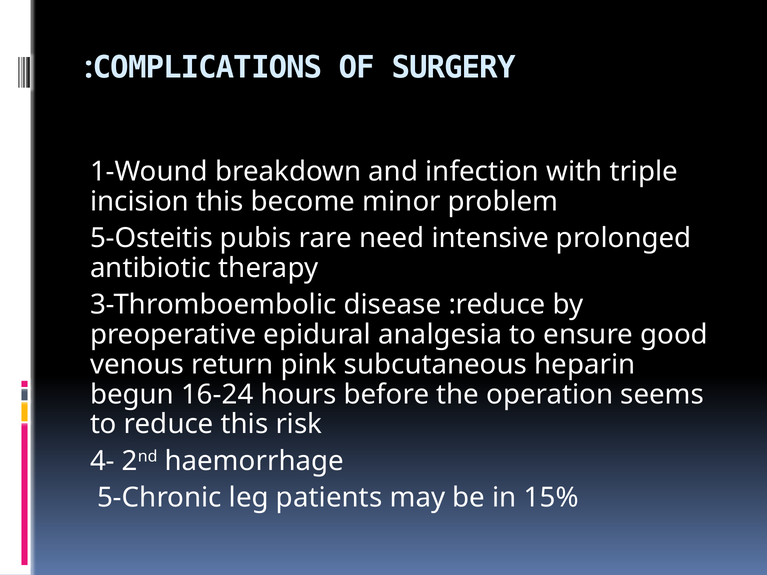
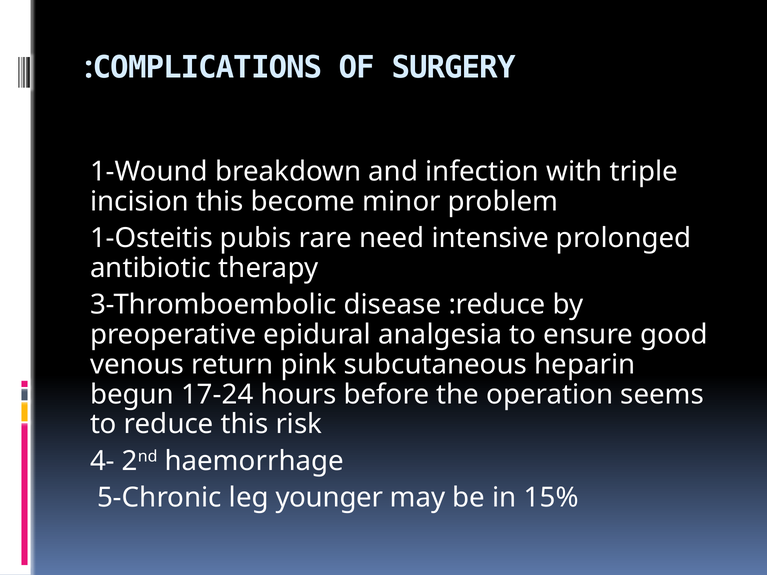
5-Osteitis: 5-Osteitis -> 1-Osteitis (151, 238)
16-24: 16-24 -> 17-24 (217, 395)
patients: patients -> younger (329, 498)
